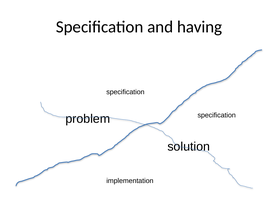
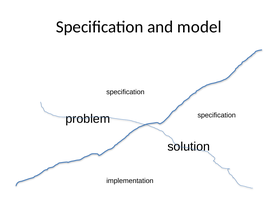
having: having -> model (199, 27)
